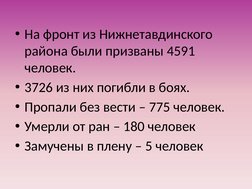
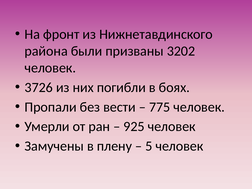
4591: 4591 -> 3202 (181, 51)
180: 180 -> 925 (134, 127)
